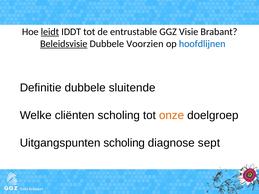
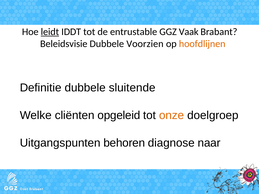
Visie: Visie -> Vaak (189, 32)
Beleidsvisie underline: present -> none (64, 44)
hoofdlijnen colour: blue -> orange (202, 44)
cliënten scholing: scholing -> opgeleid (119, 115)
Uitgangspunten scholing: scholing -> behoren (124, 143)
sept: sept -> naar (209, 143)
